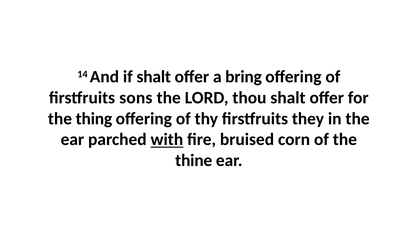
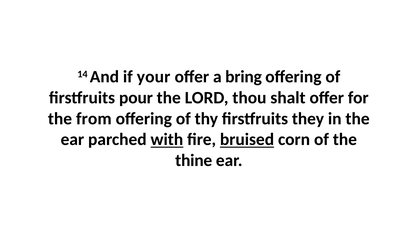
if shalt: shalt -> your (154, 77)
sons: sons -> pour (136, 98)
thing: thing -> from (94, 119)
bruised underline: none -> present (247, 140)
